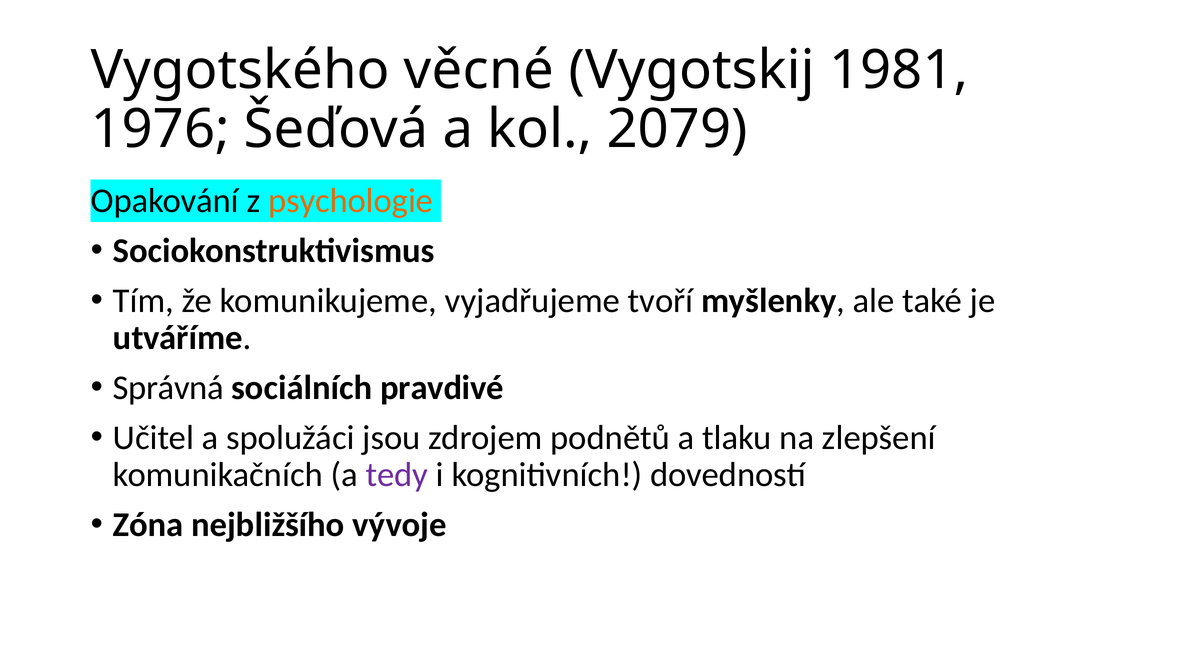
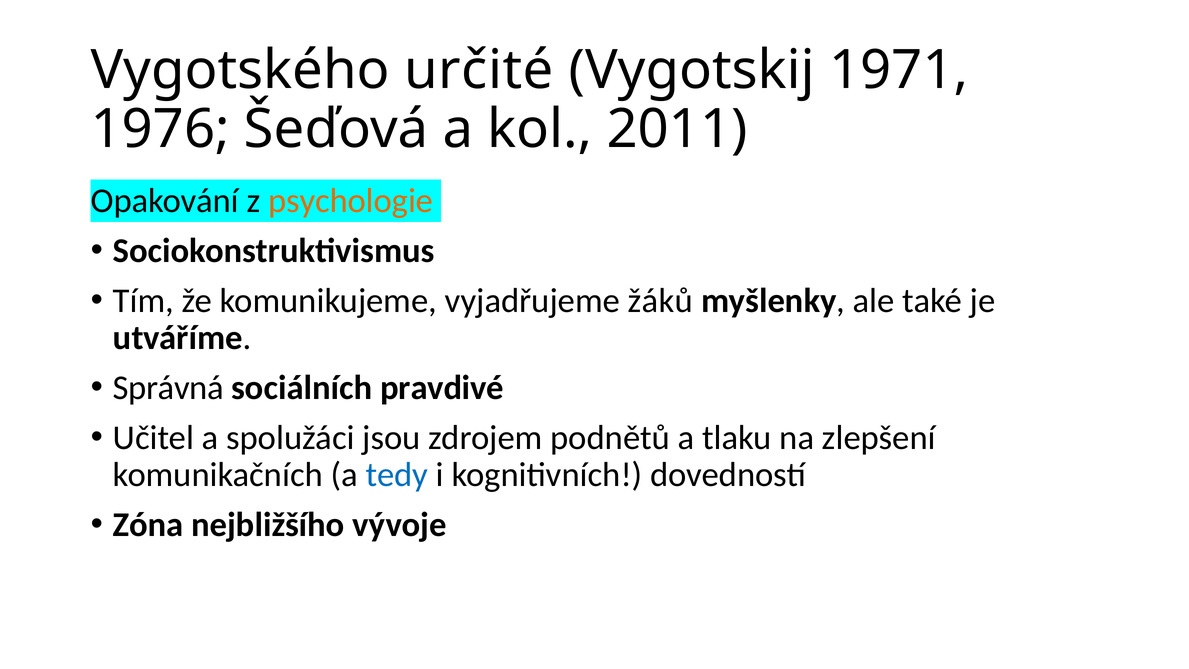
věcné: věcné -> určité (479, 70)
1981: 1981 -> 1971 (899, 70)
2079: 2079 -> 2011 (677, 129)
tvoří: tvoří -> žáků (660, 301)
tedy colour: purple -> blue (397, 475)
